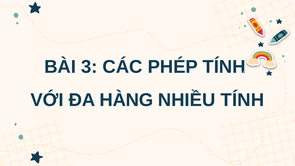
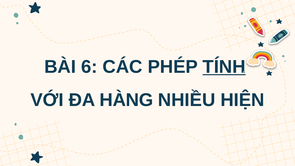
3: 3 -> 6 (89, 67)
TÍNH underline: none -> present (224, 67)
NHIỀU TÍNH: TÍNH -> HIỆN (242, 100)
